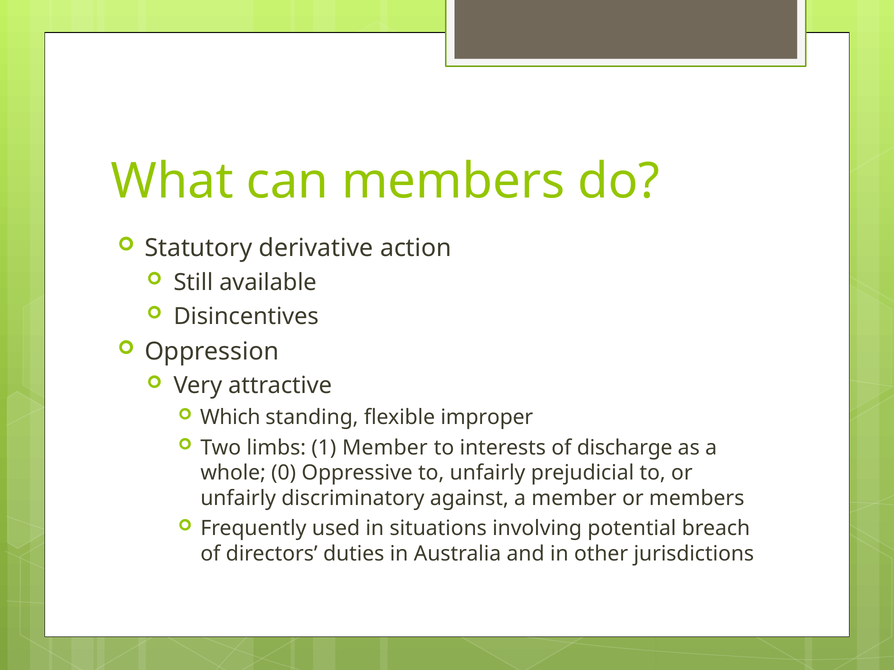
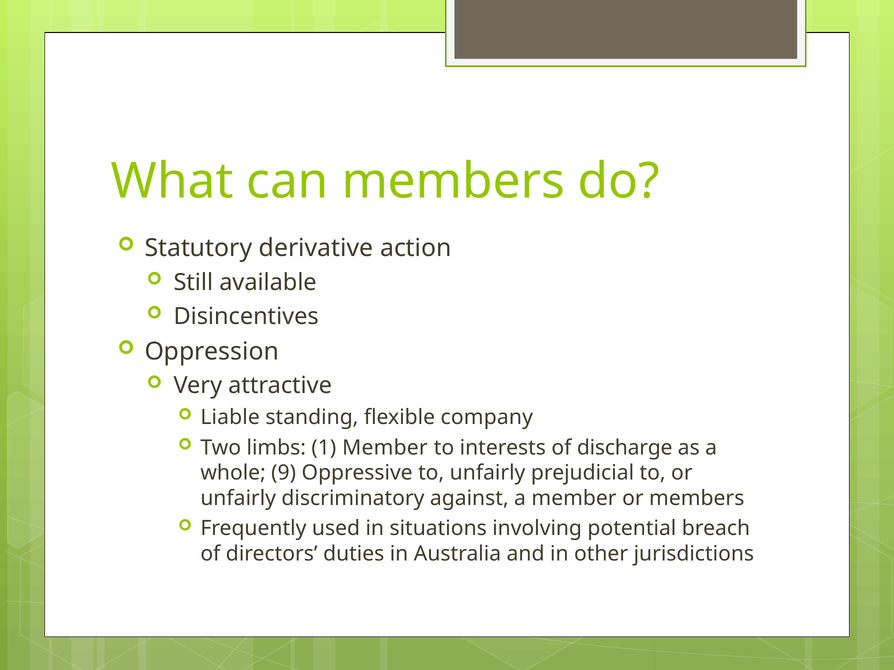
Which: Which -> Liable (230, 418)
improper: improper -> company (487, 418)
0: 0 -> 9 (284, 473)
